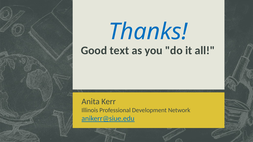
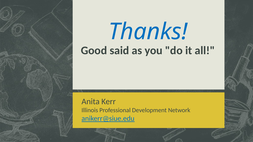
text: text -> said (119, 51)
